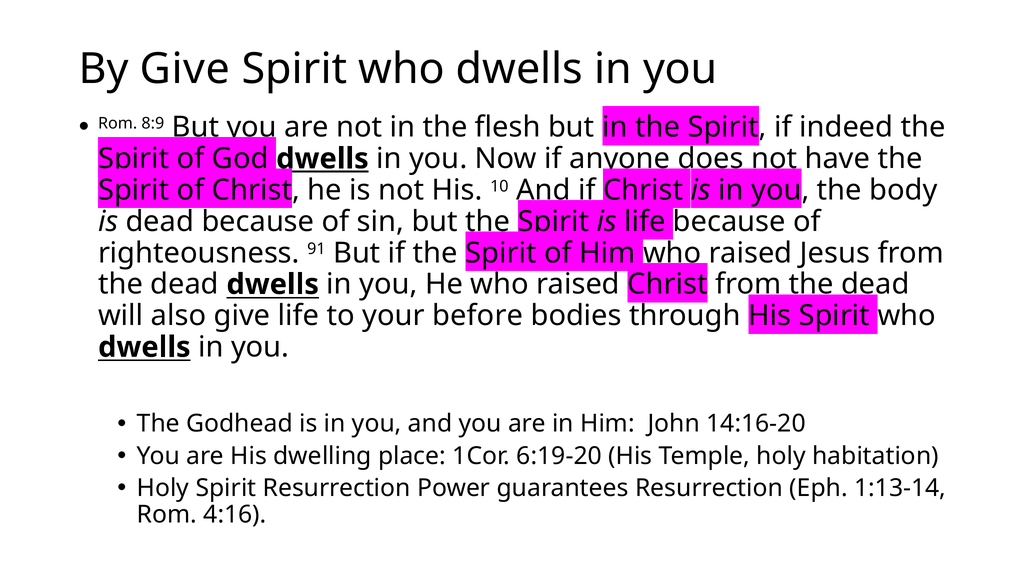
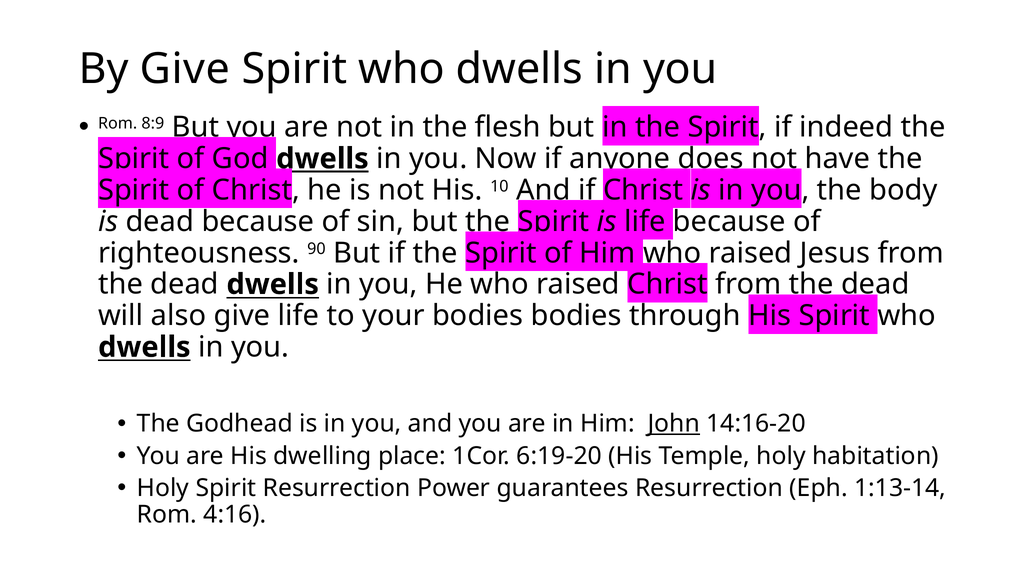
91: 91 -> 90 (316, 249)
your before: before -> bodies (478, 316)
John underline: none -> present (674, 424)
